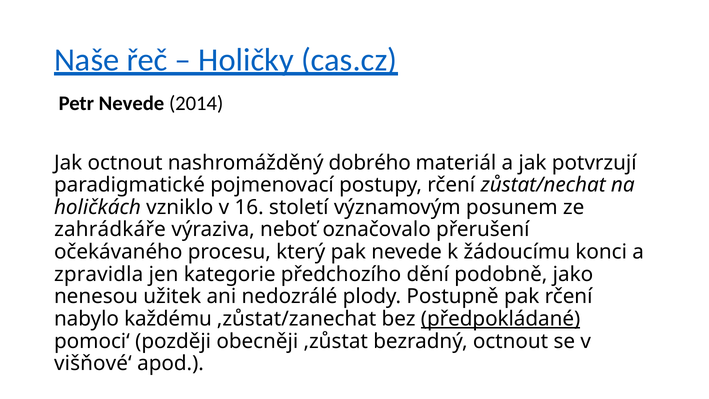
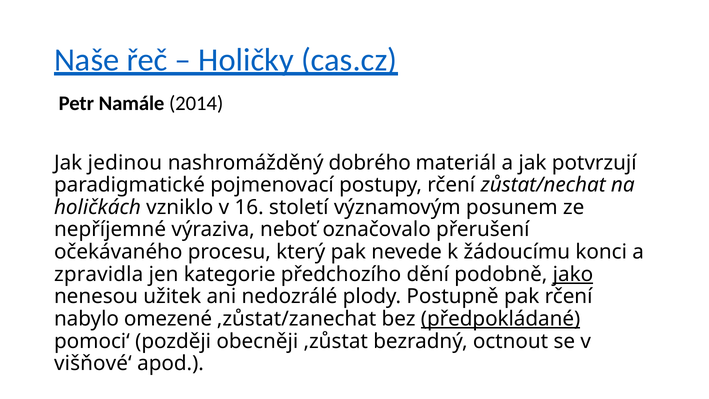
Petr Nevede: Nevede -> Namále (132, 103)
Jak octnout: octnout -> jedinou (125, 163)
zahrádkáře: zahrádkáře -> nepříjemné (110, 230)
jako underline: none -> present (573, 274)
každému: každému -> omezené (168, 319)
